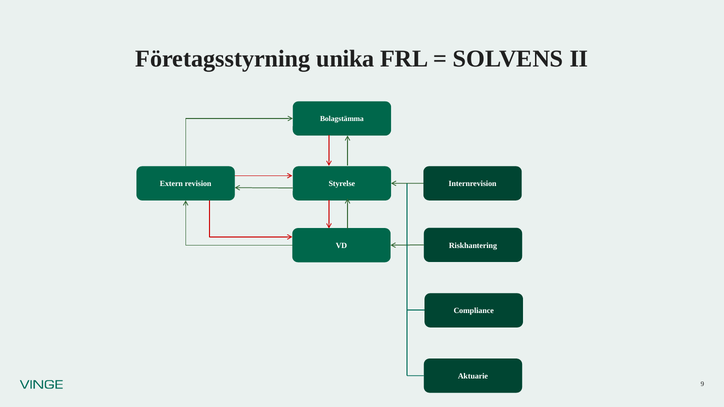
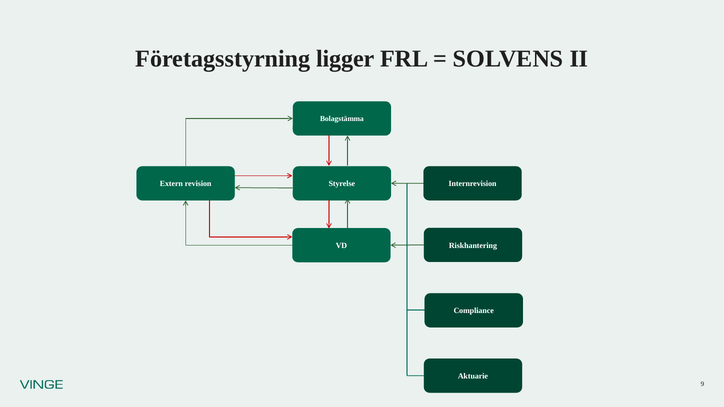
unika: unika -> ligger (345, 59)
